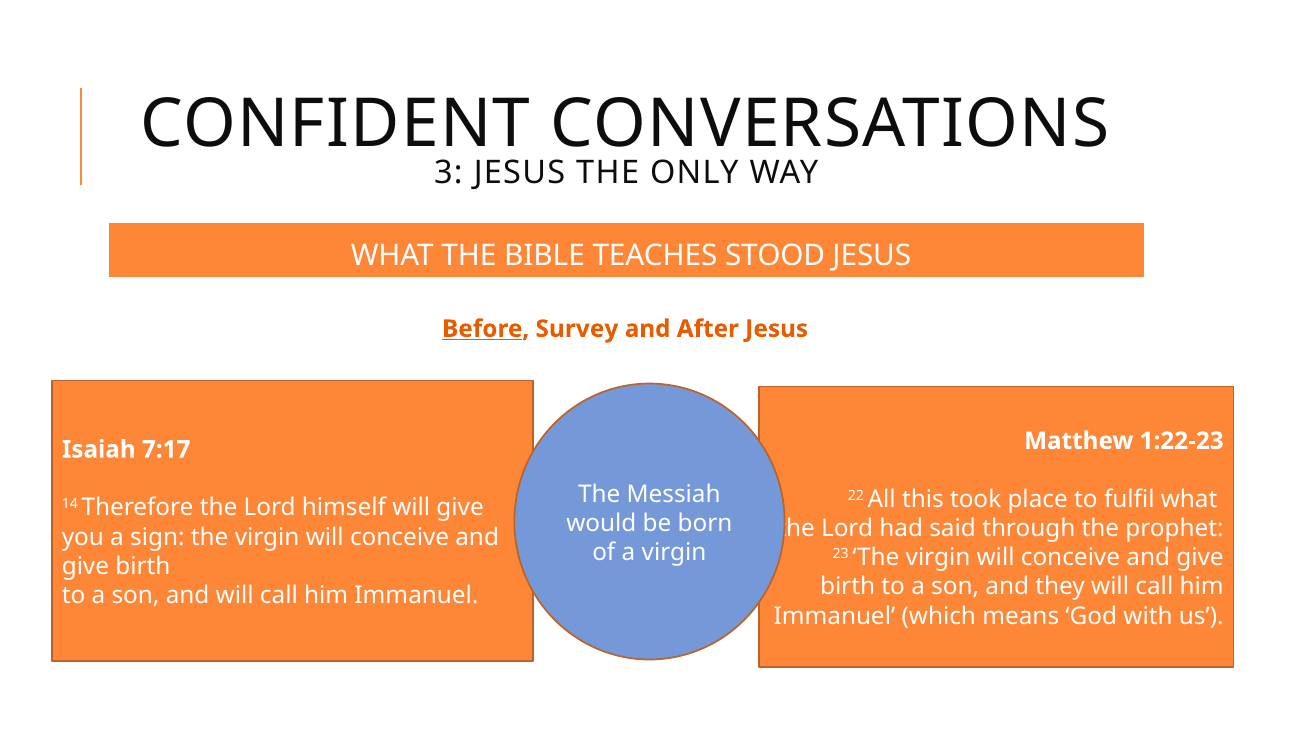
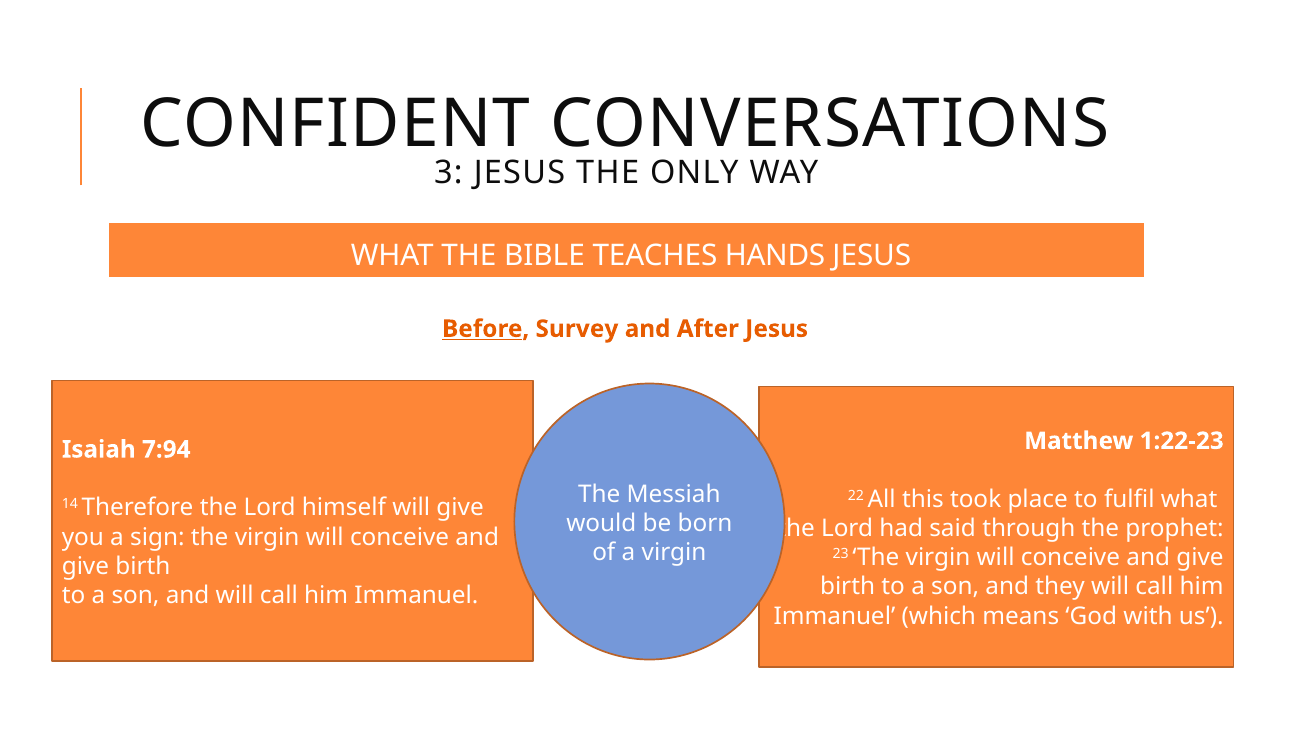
STOOD: STOOD -> HANDS (775, 256)
7:17: 7:17 -> 7:94 (166, 450)
